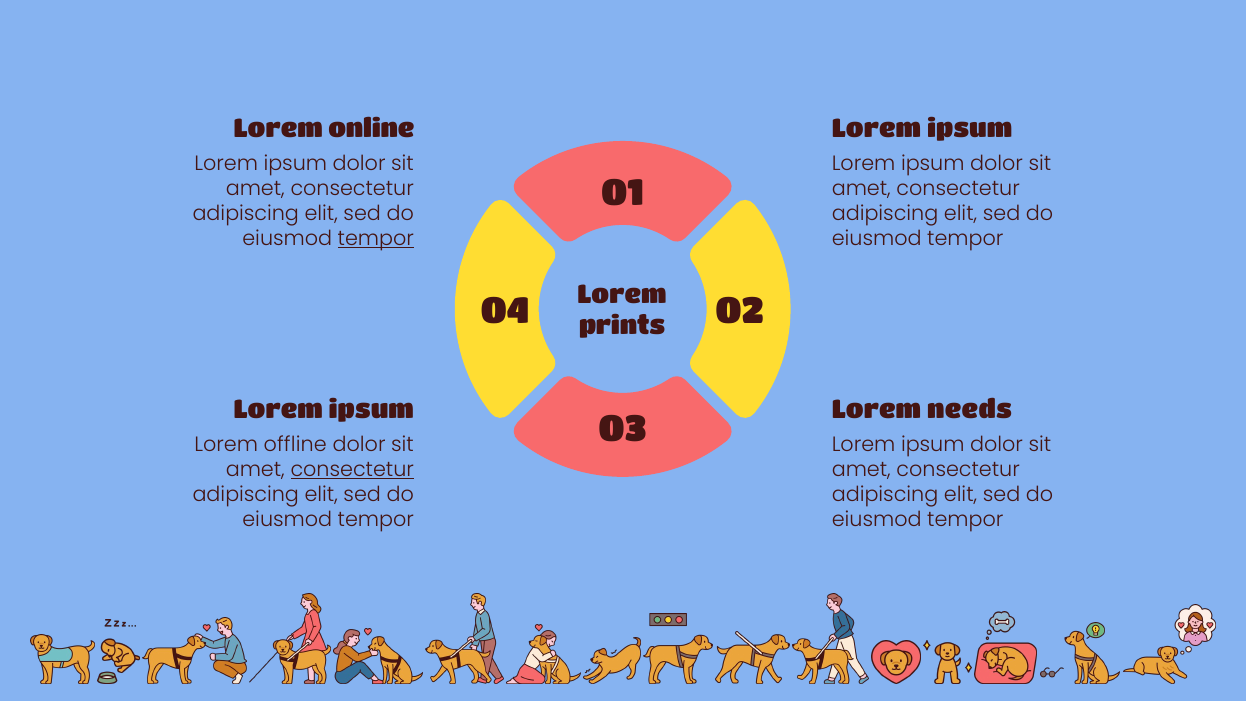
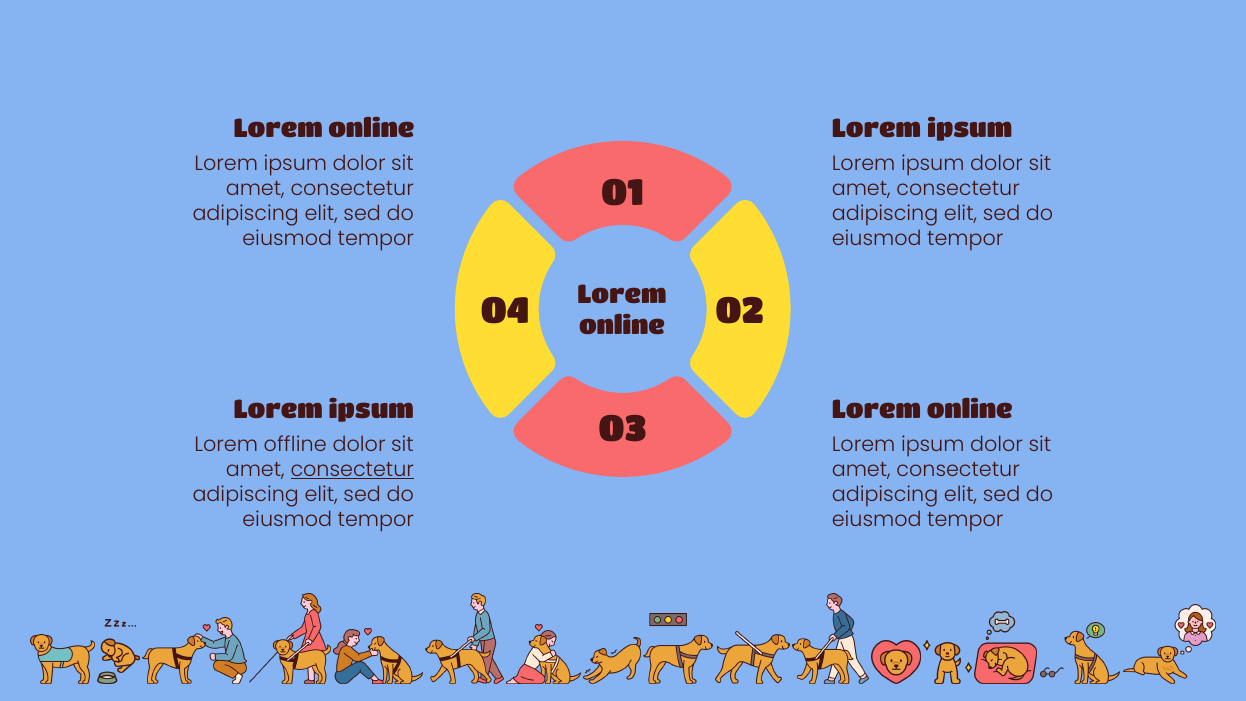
tempor underline: present -> none (376, 239)
prints: prints -> online (622, 326)
needs: needs -> online (970, 410)
